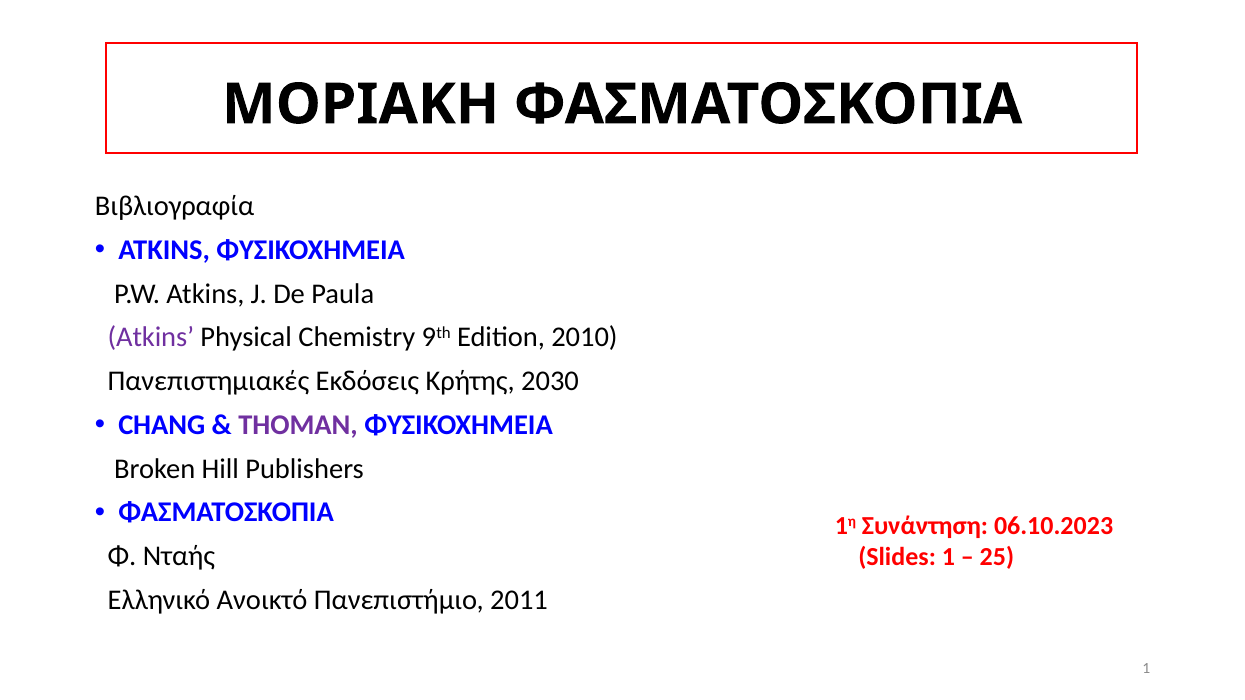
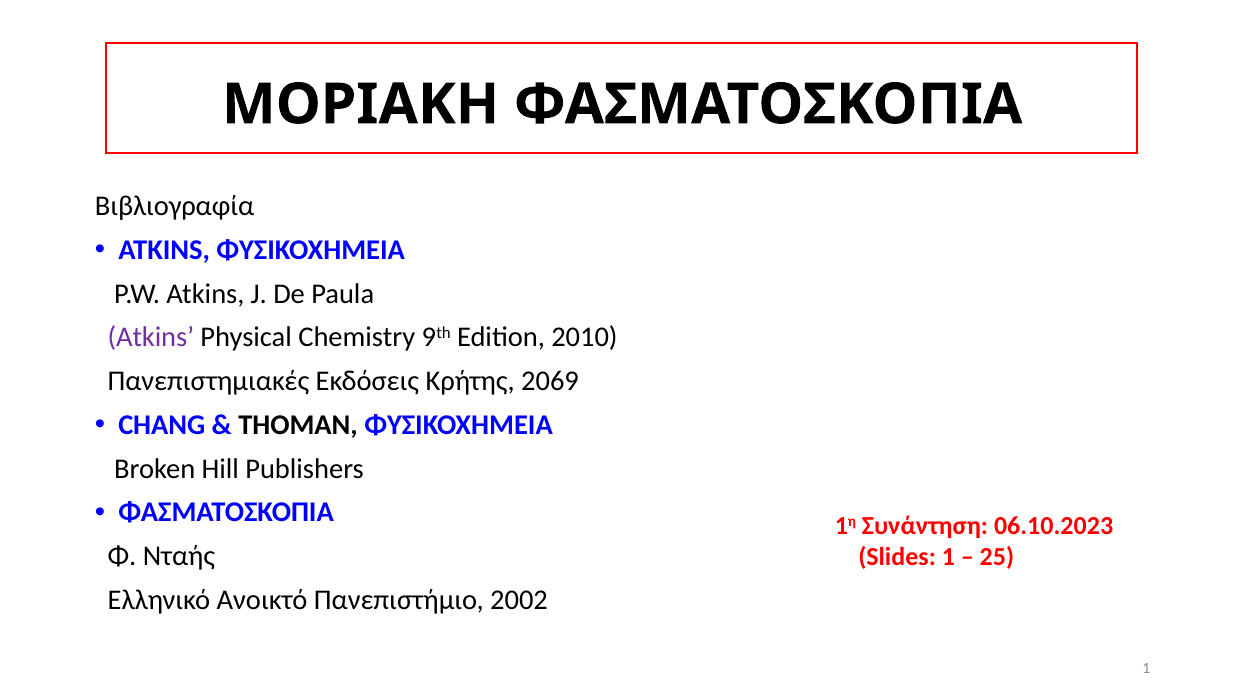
2030: 2030 -> 2069 (550, 381)
THOMAN colour: purple -> black (298, 425)
2011: 2011 -> 2002 (519, 600)
